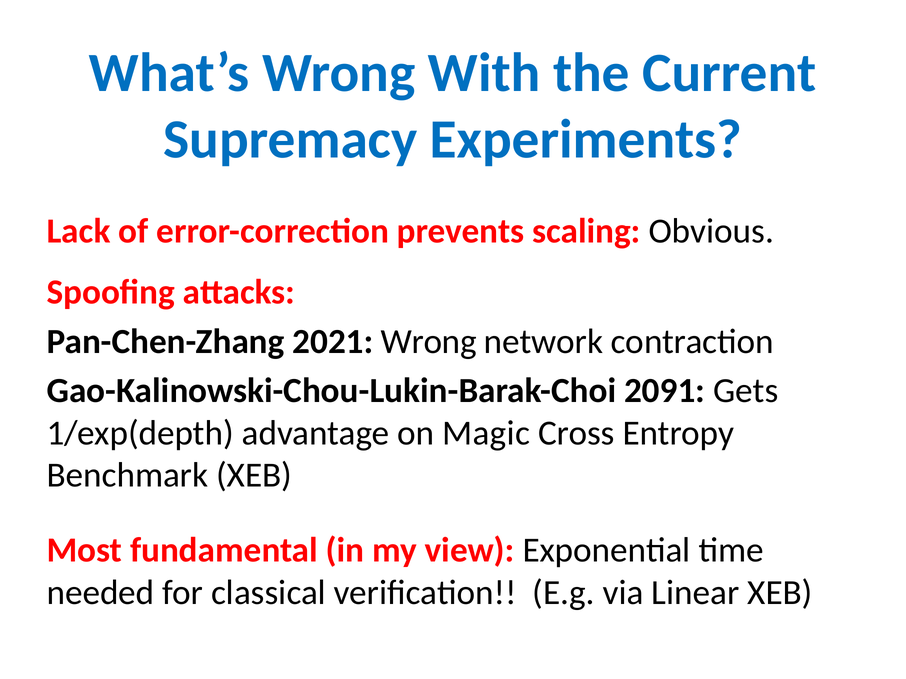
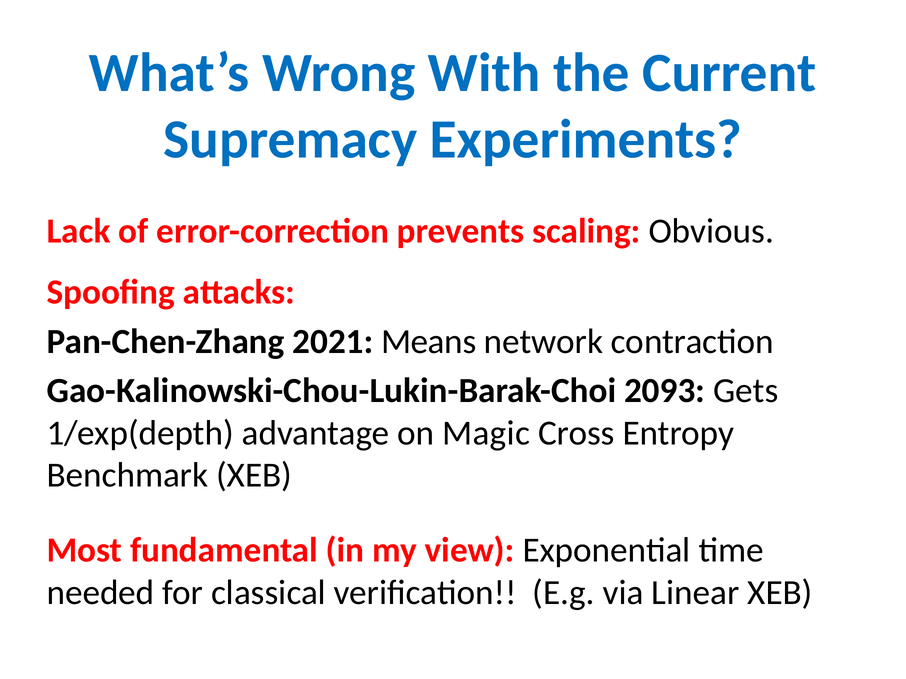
2021 Wrong: Wrong -> Means (429, 342)
2091: 2091 -> 2093 (665, 391)
